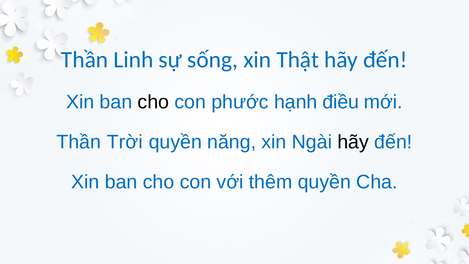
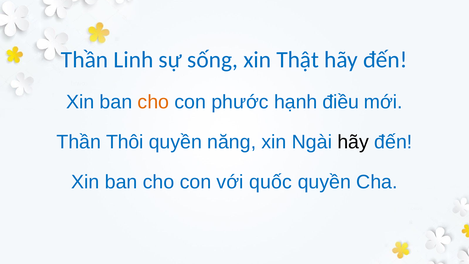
cho colour: black -> orange (153, 102)
Trời: Trời -> Thôi (125, 142)
thêm: thêm -> quốc (271, 182)
